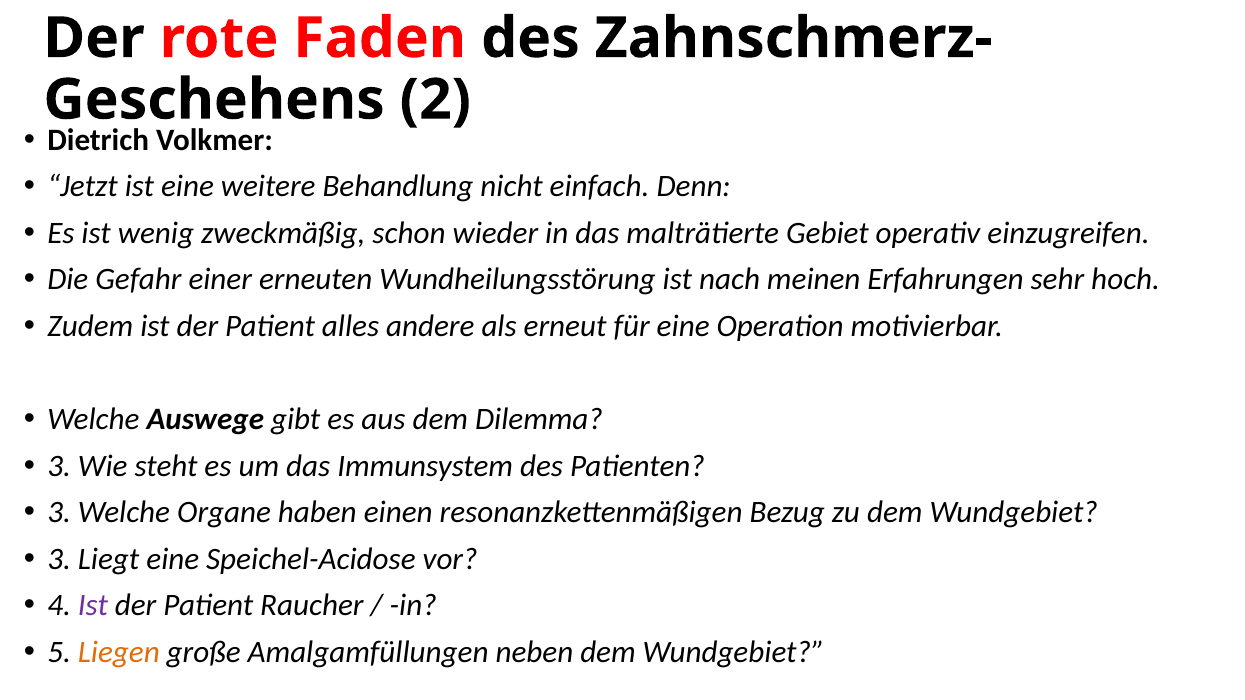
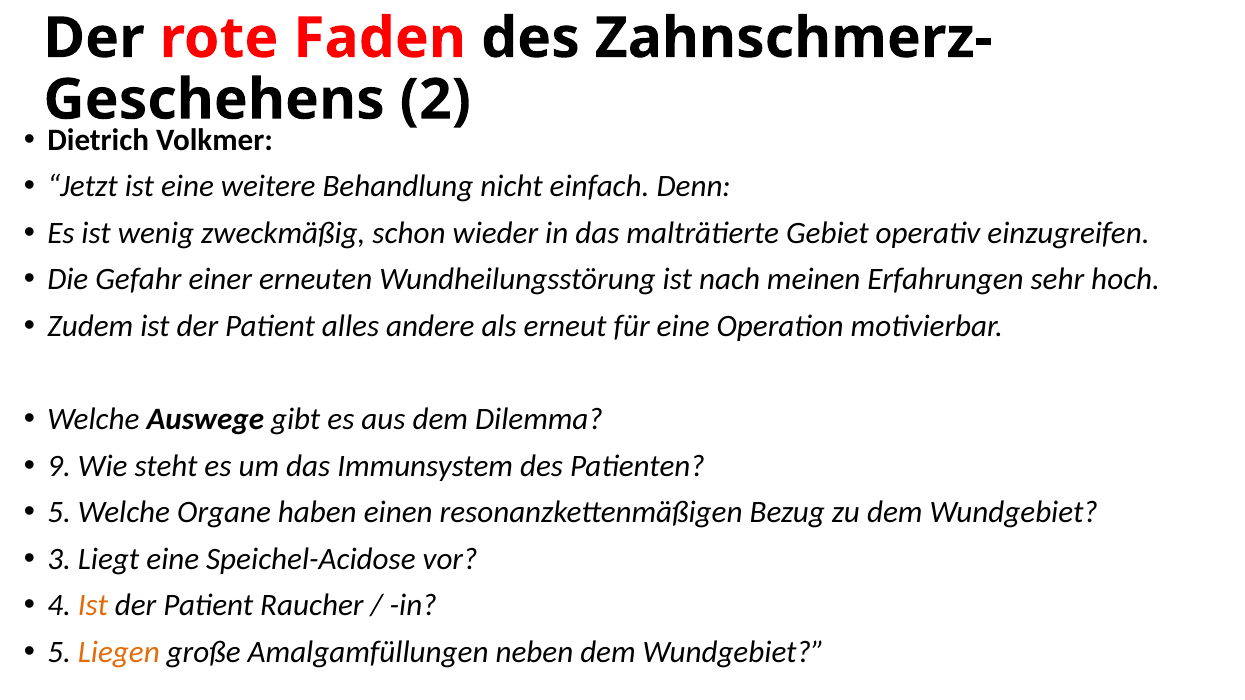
3: 3 -> 9 (59, 466)
3: 3 -> 5 (59, 513)
Ist colour: purple -> orange (93, 606)
